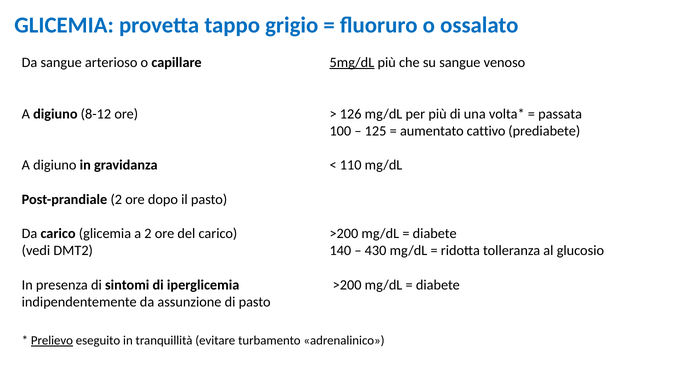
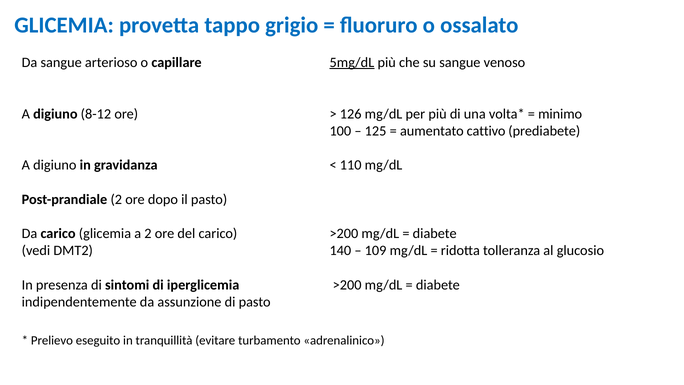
passata: passata -> minimo (560, 114)
430: 430 -> 109 (376, 251)
Prelievo underline: present -> none (52, 340)
